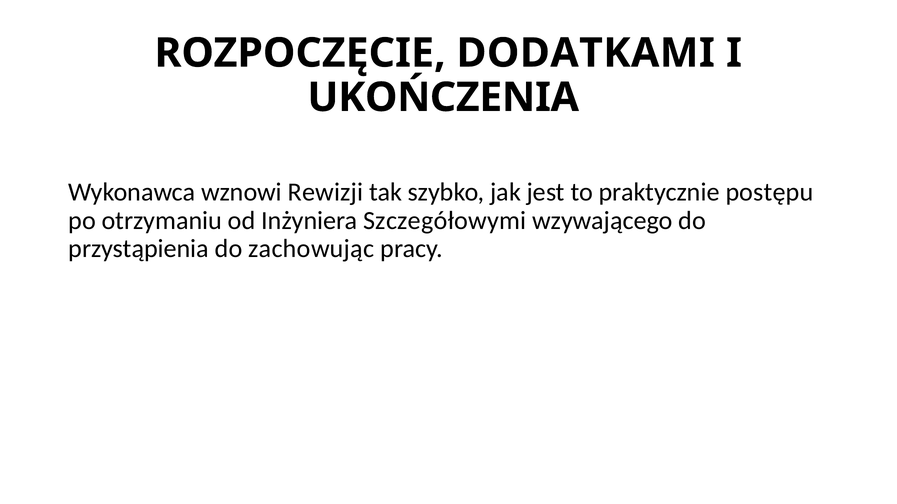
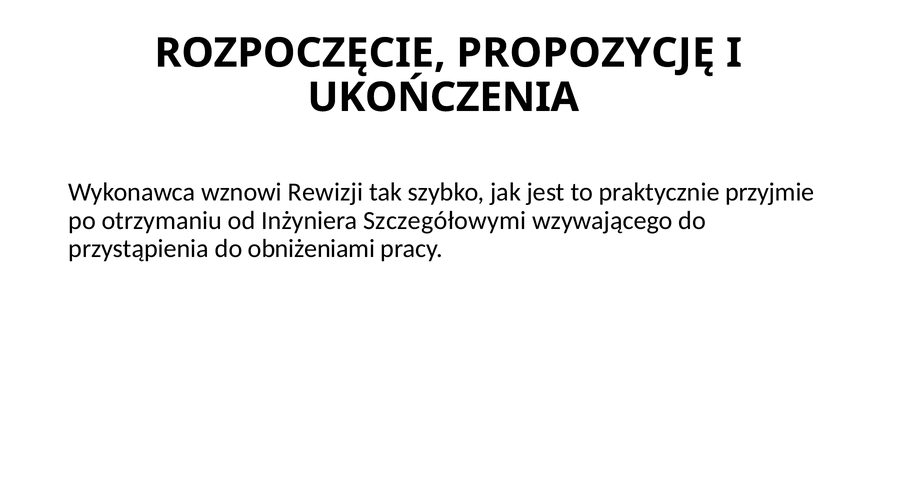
DODATKAMI: DODATKAMI -> PROPOZYCJĘ (586, 53)
postępu: postępu -> przyjmie (770, 192)
zachowując: zachowując -> obniżeniami (312, 249)
